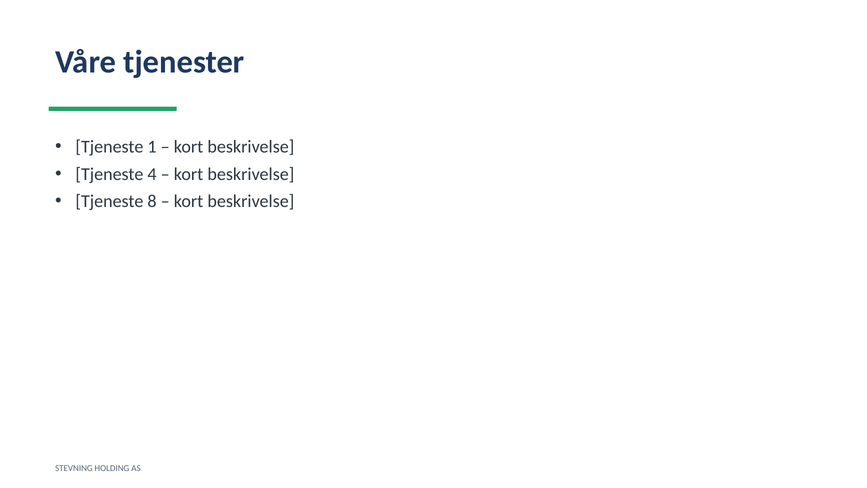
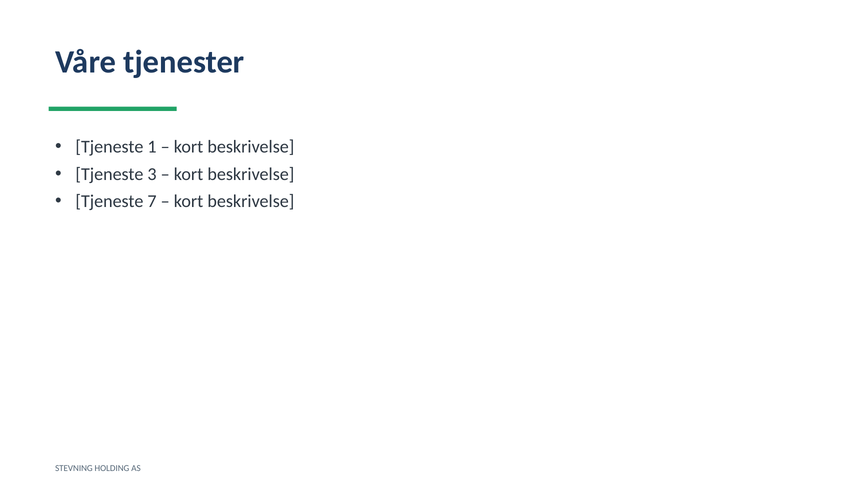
4: 4 -> 3 (152, 174)
8: 8 -> 7 (152, 201)
